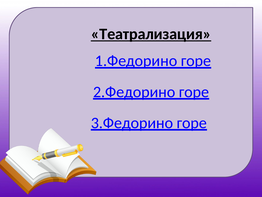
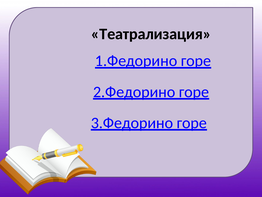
Театрализация underline: present -> none (151, 34)
